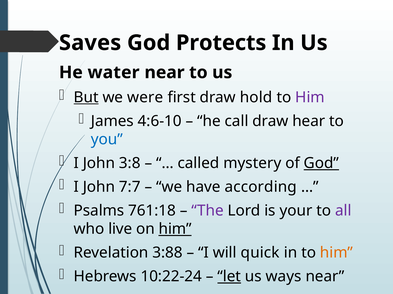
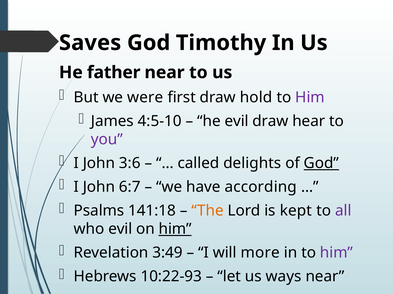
Protects: Protects -> Timothy (221, 43)
water: water -> father (114, 73)
But underline: present -> none (86, 98)
4:6-10: 4:6-10 -> 4:5-10 (160, 121)
he call: call -> evil (237, 121)
you colour: blue -> purple (107, 140)
3:8: 3:8 -> 3:6 (130, 164)
mystery: mystery -> delights (252, 164)
7:7: 7:7 -> 6:7 (130, 187)
761:18: 761:18 -> 141:18 (152, 211)
The colour: purple -> orange (208, 211)
your: your -> kept (296, 211)
who live: live -> evil (120, 230)
3:88: 3:88 -> 3:49 (168, 253)
quick: quick -> more (260, 253)
him colour: orange -> purple (336, 253)
10:22-24: 10:22-24 -> 10:22-93 (171, 277)
let underline: present -> none (229, 277)
